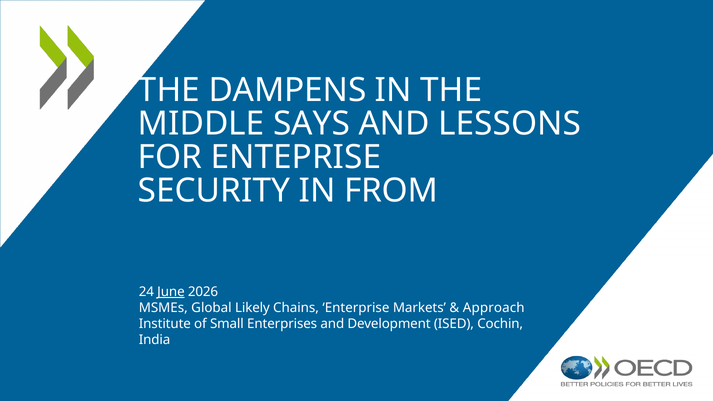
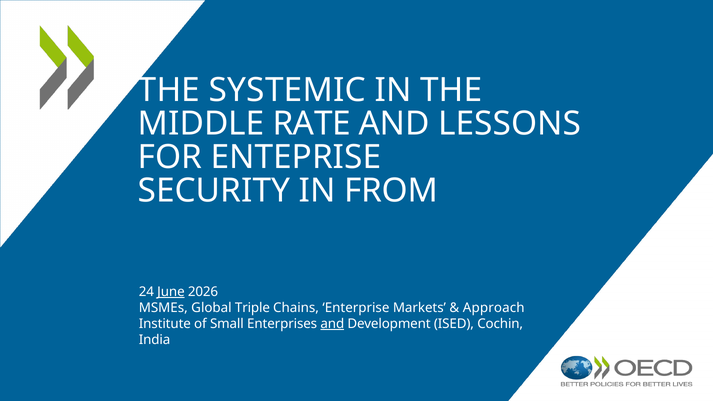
DAMPENS: DAMPENS -> SYSTEMIC (287, 90)
SAYS: SAYS -> RATE (312, 124)
Likely: Likely -> Triple (252, 308)
and underline: none -> present (332, 324)
